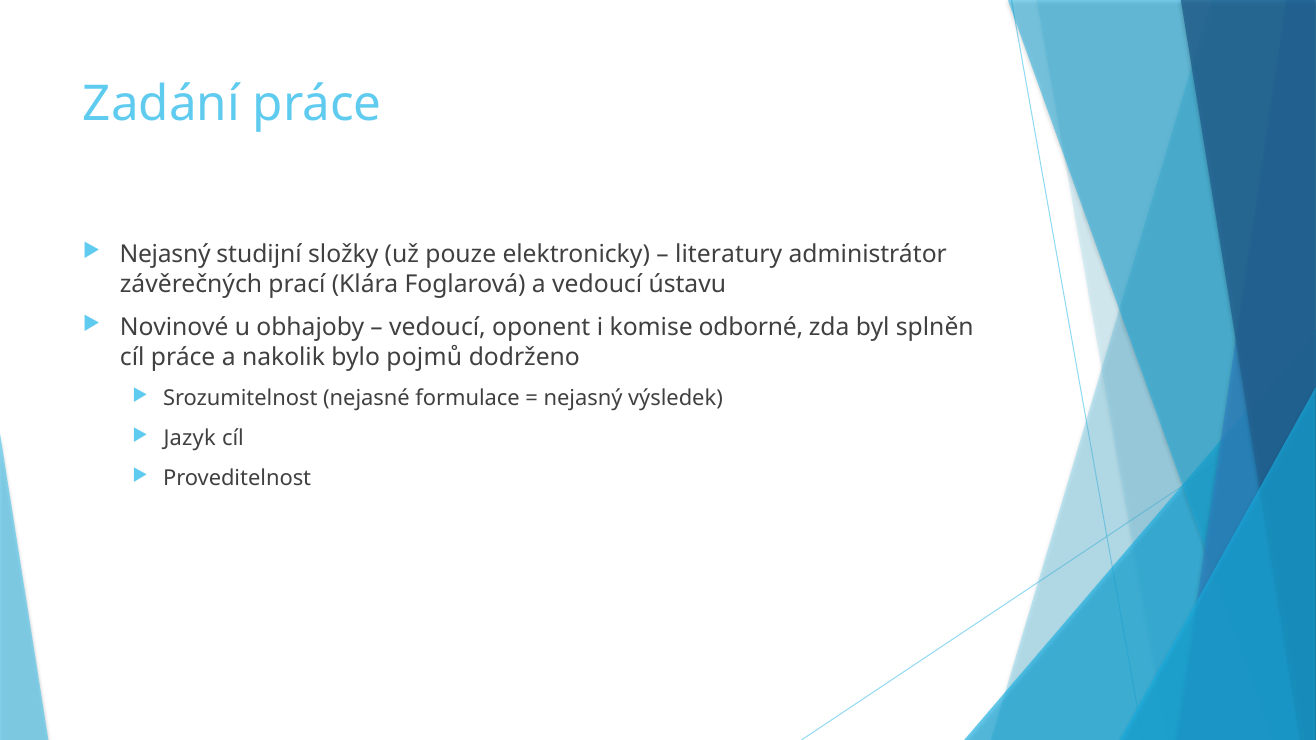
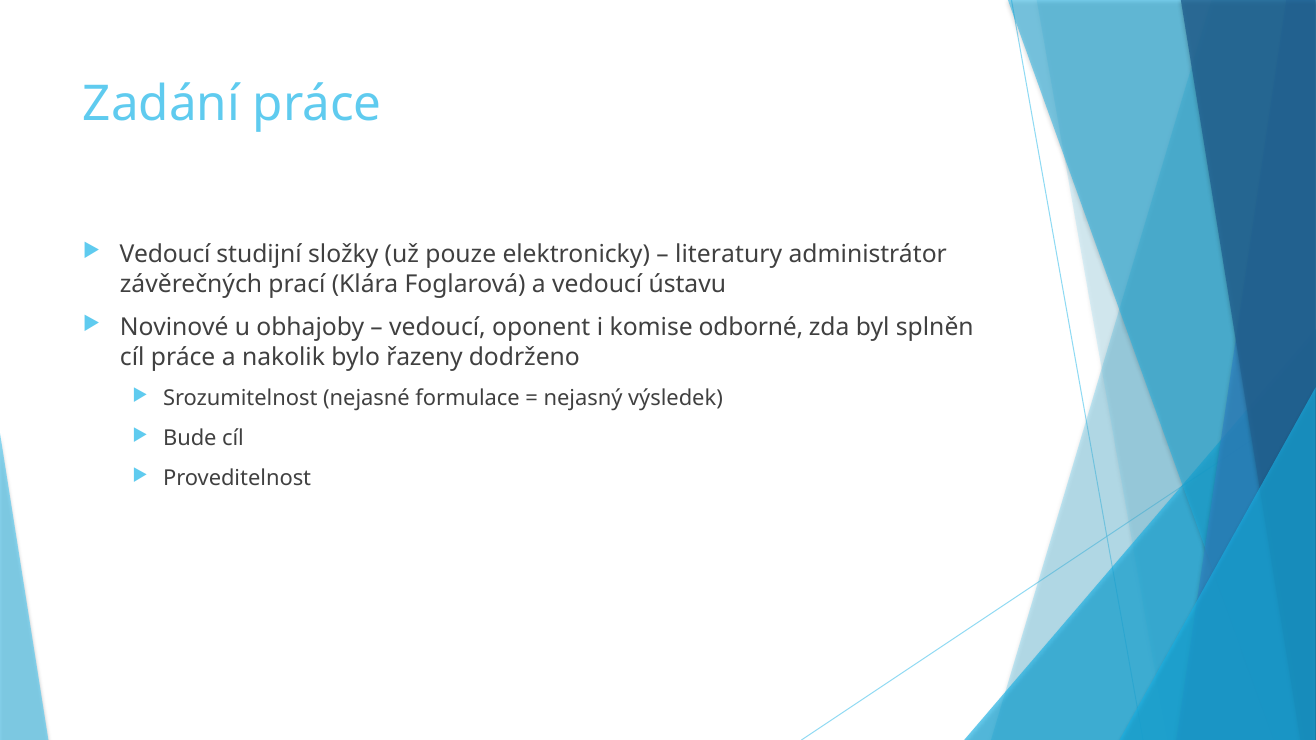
Nejasný: Nejasný -> Vedoucí (165, 255)
pojmů: pojmů -> řazeny (424, 357)
Jazyk: Jazyk -> Bude (190, 439)
